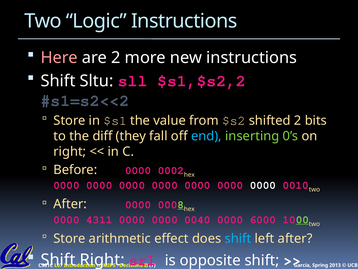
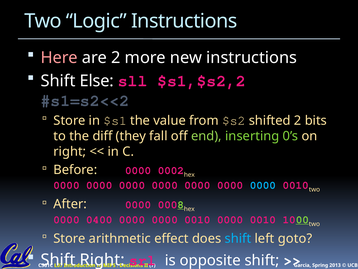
Sltu: Sltu -> Else (97, 81)
end colour: light blue -> light green (206, 136)
0000 colour: white -> light blue (263, 185)
4311: 4311 -> 0400 (99, 219)
0040: 0040 -> 0010 (197, 219)
6000: 6000 -> 0010 (263, 219)
left after: after -> goto (295, 238)
